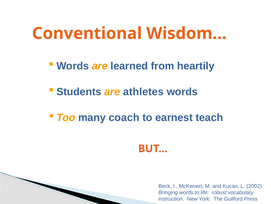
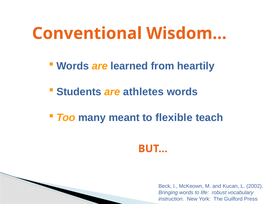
coach: coach -> meant (124, 117)
earnest: earnest -> flexible (174, 117)
